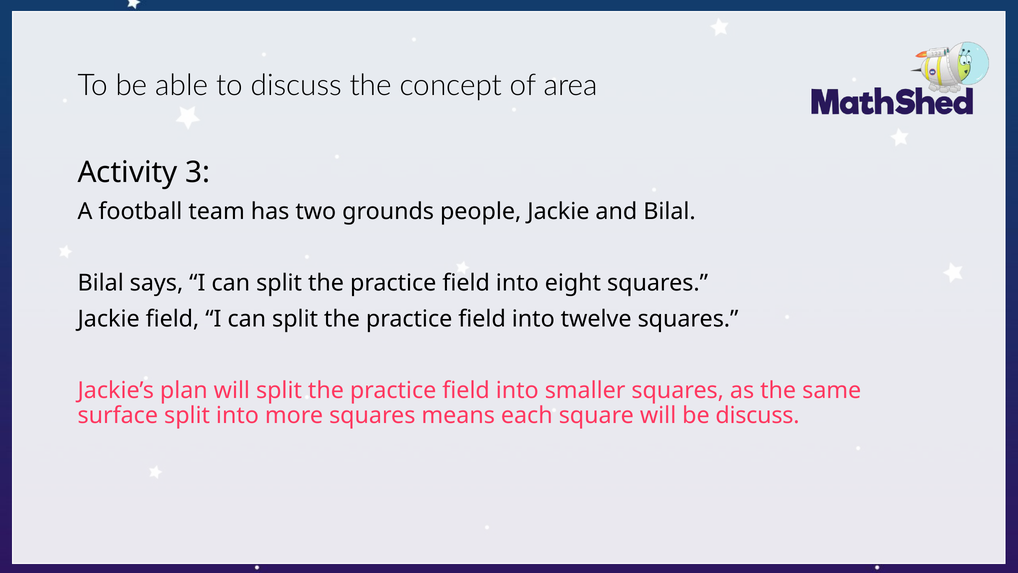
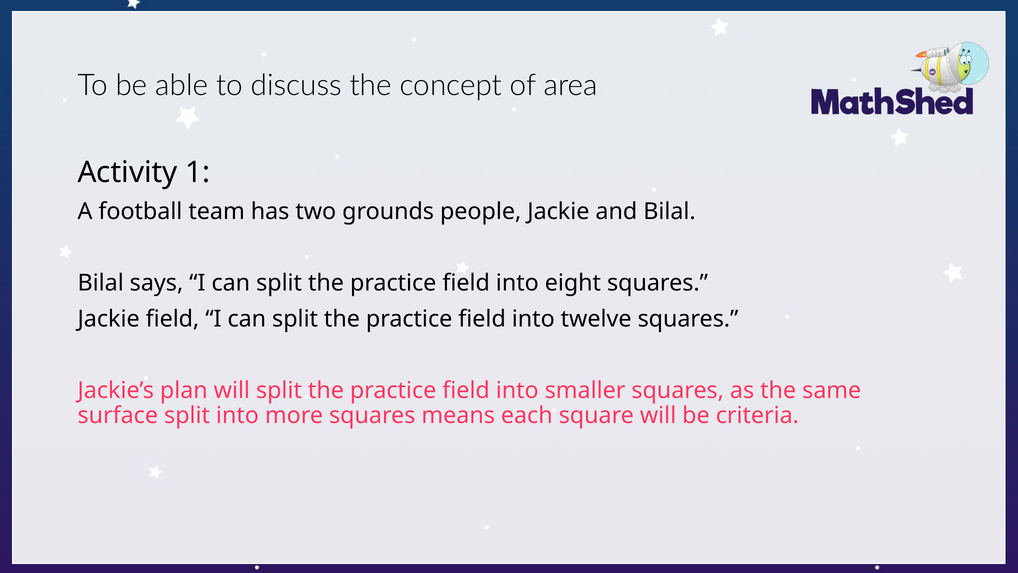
3: 3 -> 1 (198, 172)
be discuss: discuss -> criteria (757, 416)
